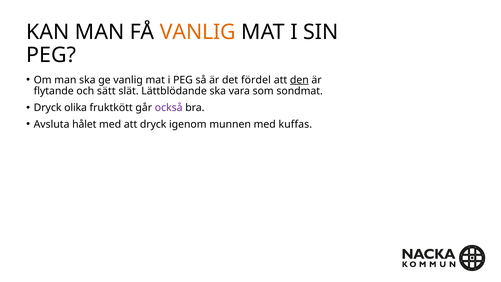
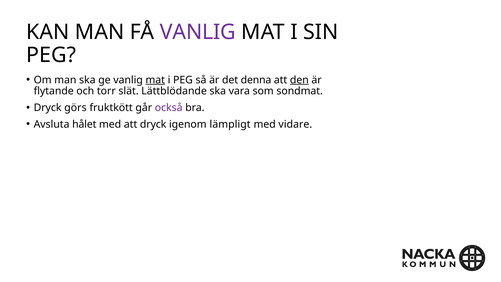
VANLIG colour: orange -> purple (198, 32)
mat underline: none -> present (155, 80)
fördel: fördel -> denna (256, 80)
sätt: sätt -> torr (106, 91)
olika: olika -> görs (75, 108)
munnen: munnen -> lämpligt (230, 124)
kuffas: kuffas -> vidare (295, 124)
